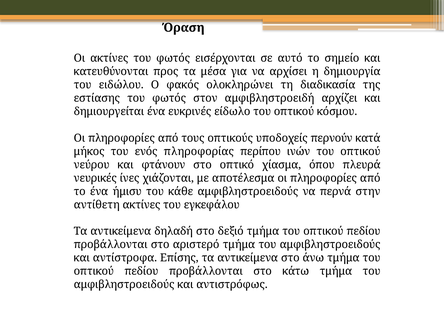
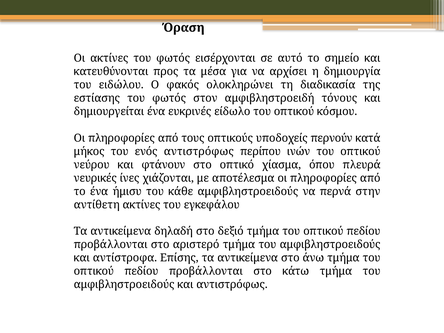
αρχίζει: αρχίζει -> τόνους (339, 98)
ενός πληροφορίας: πληροφορίας -> αντιστρόφως (199, 151)
